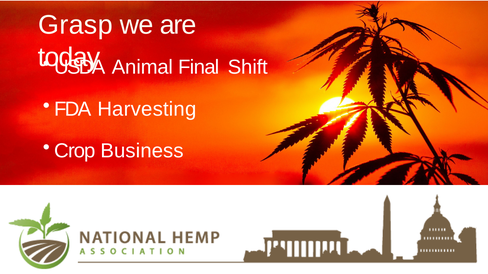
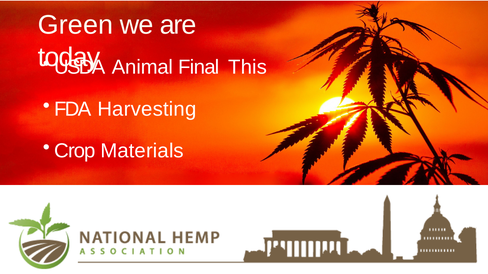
Grasp: Grasp -> Green (76, 25)
Shift: Shift -> This (248, 67)
Business: Business -> Materials (142, 151)
